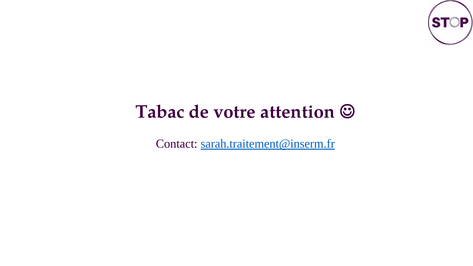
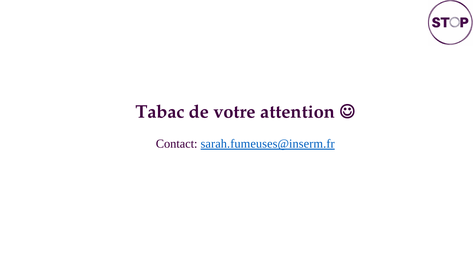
sarah.traitement@inserm.fr: sarah.traitement@inserm.fr -> sarah.fumeuses@inserm.fr (268, 144)
